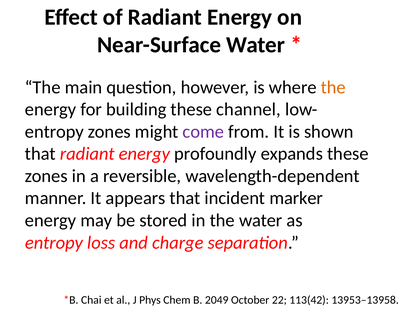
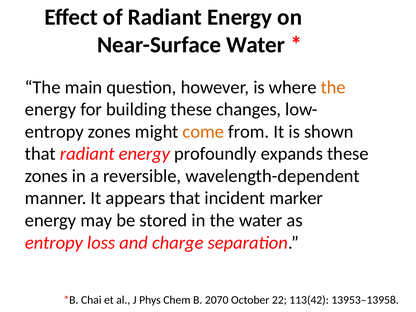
channel: channel -> changes (249, 109)
come colour: purple -> orange (203, 132)
2049: 2049 -> 2070 (217, 300)
